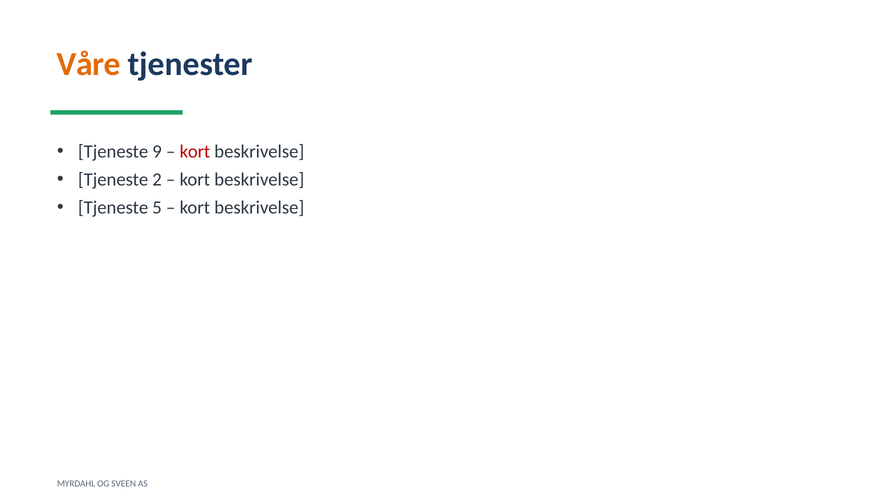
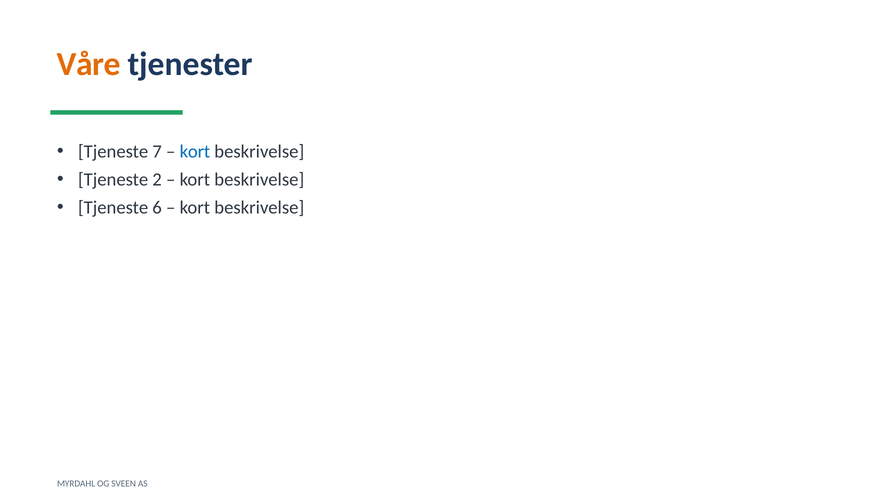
9: 9 -> 7 (157, 152)
kort colour: red -> blue (195, 152)
5: 5 -> 6 (157, 208)
